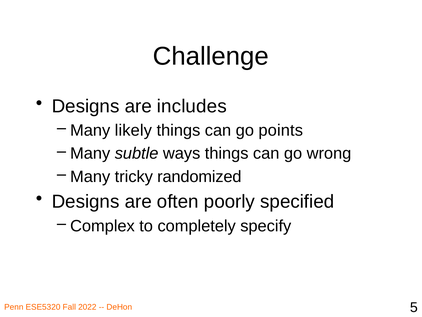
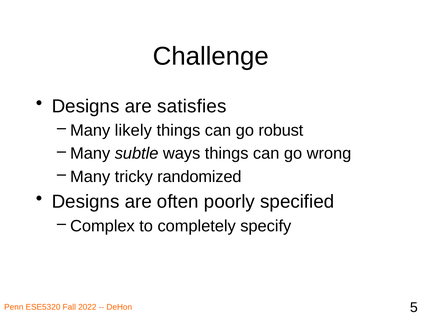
includes: includes -> satisfies (192, 106)
points: points -> robust (281, 130)
